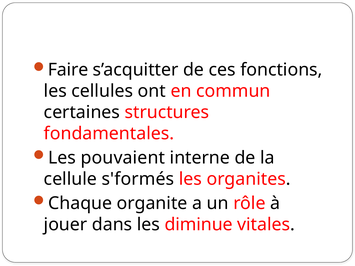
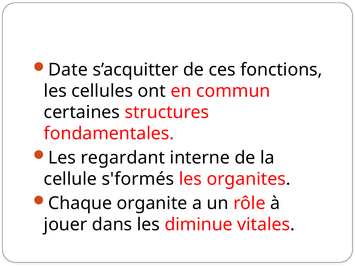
Faire: Faire -> Date (68, 70)
pouvaient: pouvaient -> regardant (123, 158)
